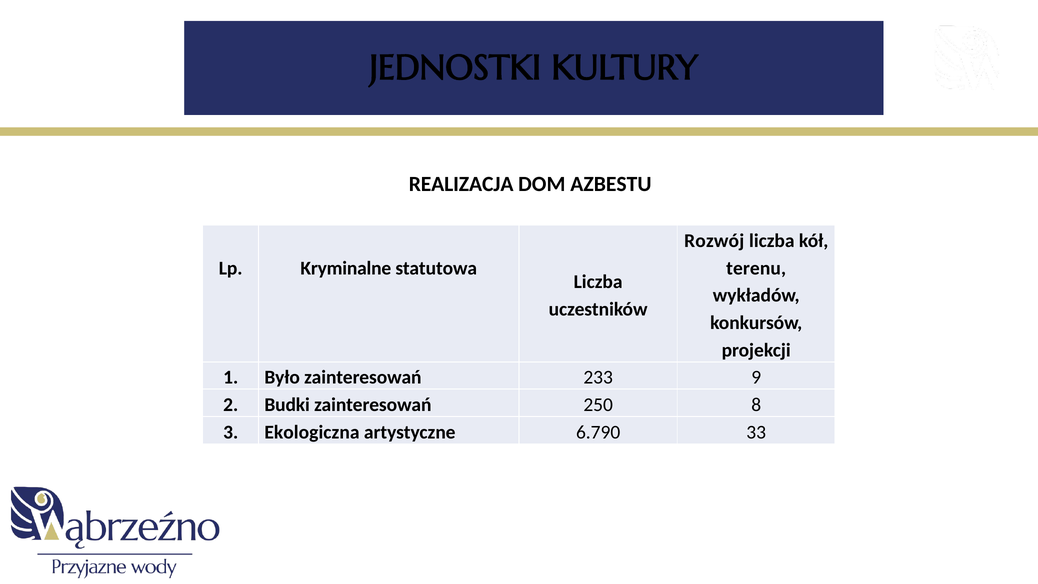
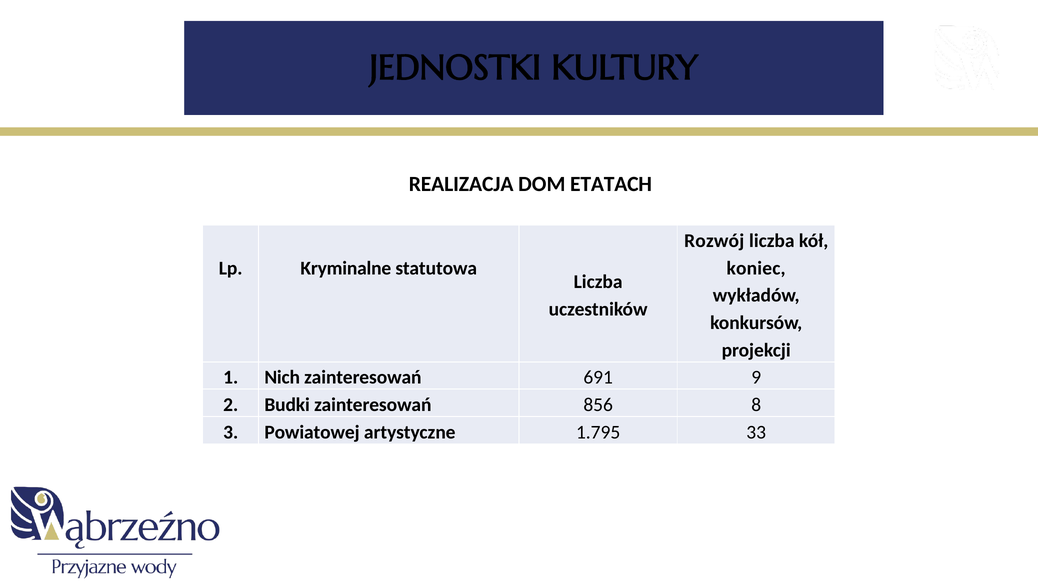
AZBESTU: AZBESTU -> ETATACH (611, 184)
terenu: terenu -> koniec (756, 268)
Było: Było -> Nich (282, 377)
233: 233 -> 691 (598, 377)
250: 250 -> 856 (598, 405)
Ekologiczna: Ekologiczna -> Powiatowej (312, 432)
6.790: 6.790 -> 1.795 (598, 432)
